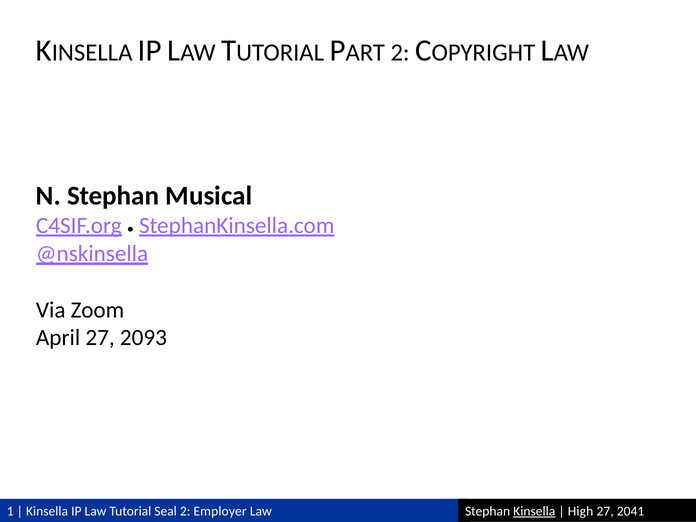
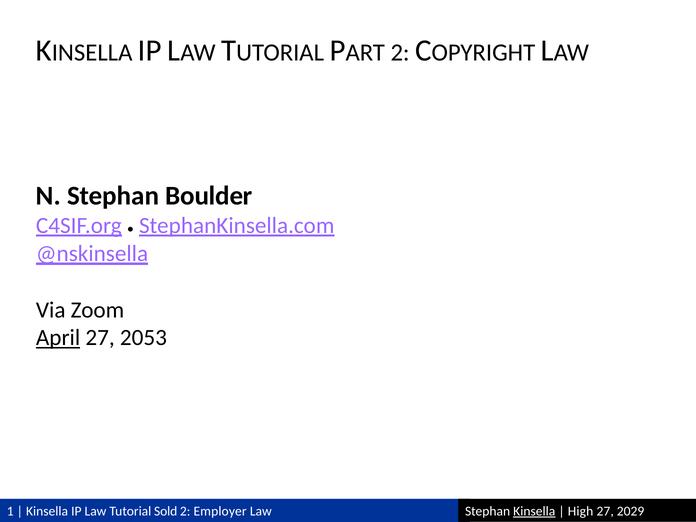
Musical: Musical -> Boulder (209, 196)
April underline: none -> present (58, 338)
2093: 2093 -> 2053 (143, 338)
Seal: Seal -> Sold (166, 511)
2041: 2041 -> 2029 (631, 511)
